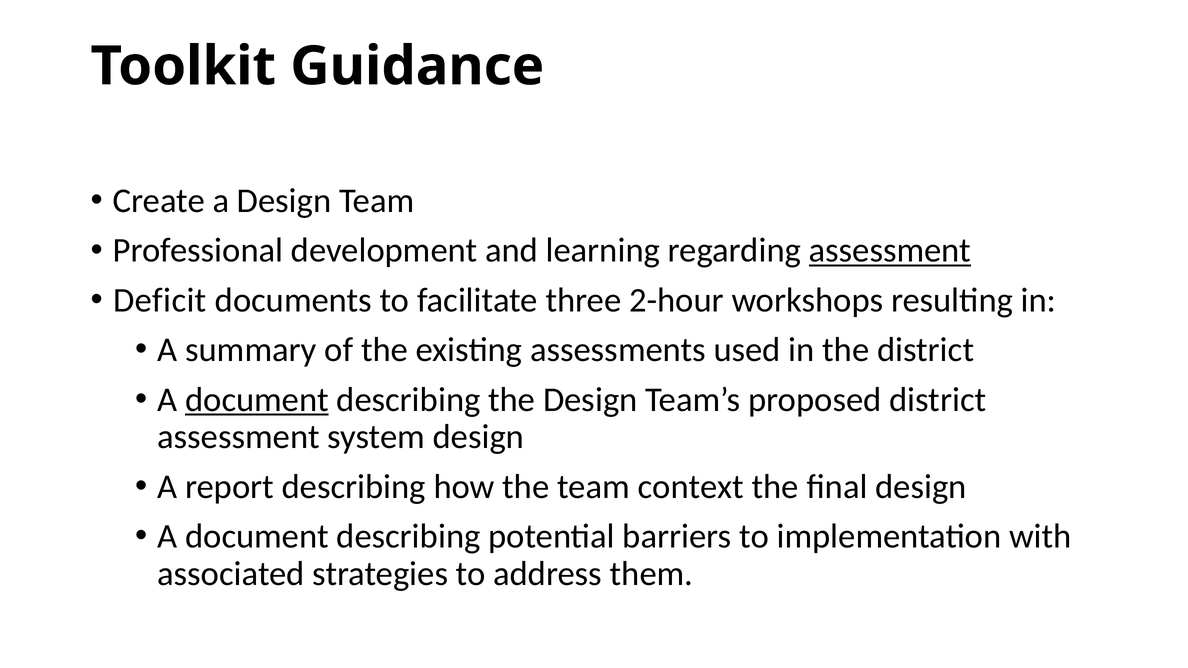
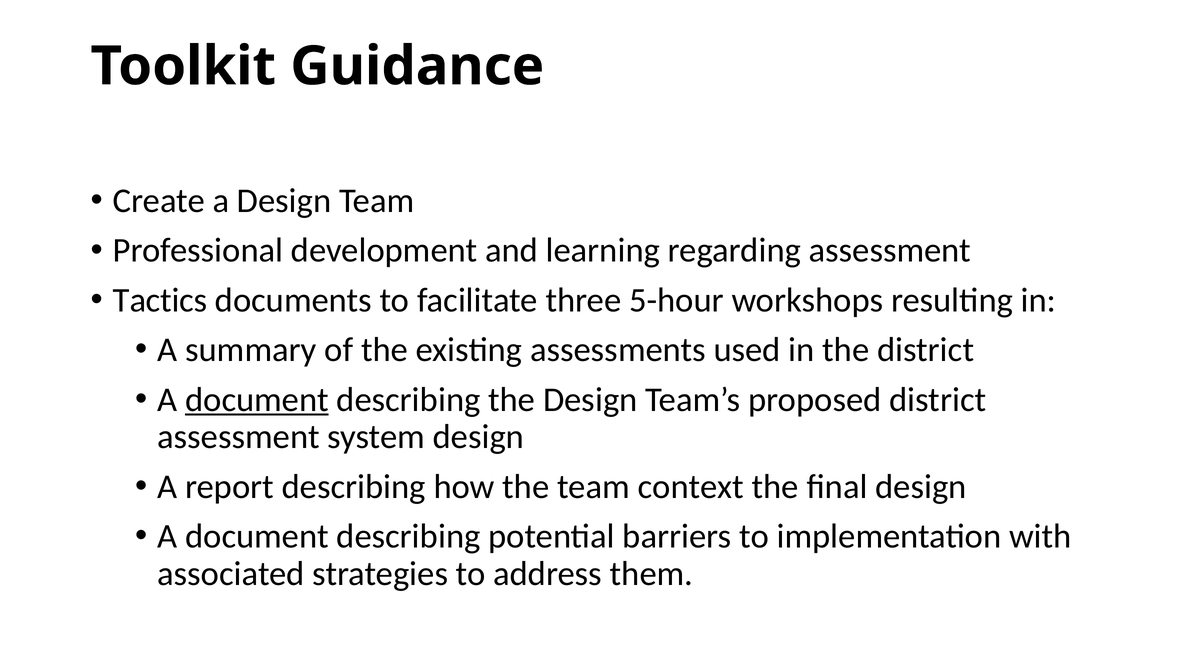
assessment underline: present -> none (890, 251)
Deficit: Deficit -> Tactics (160, 300)
2-hour: 2-hour -> 5-hour (676, 300)
